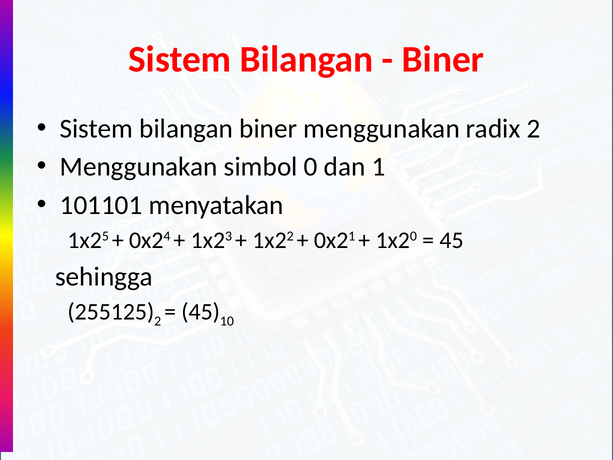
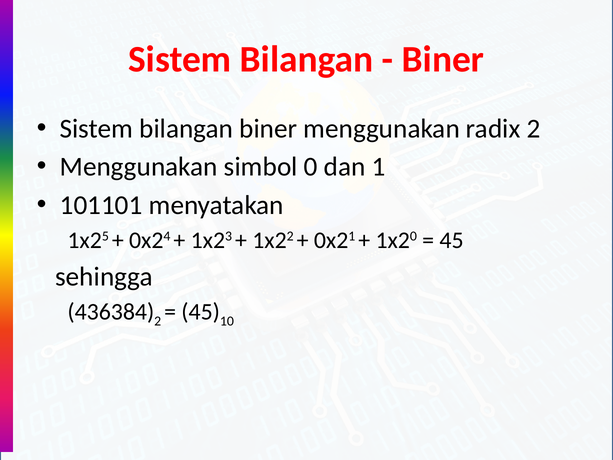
255125: 255125 -> 436384 (111, 312)
